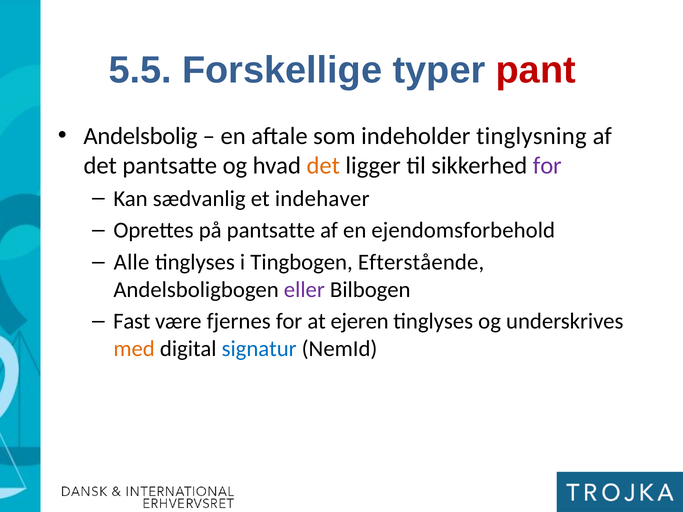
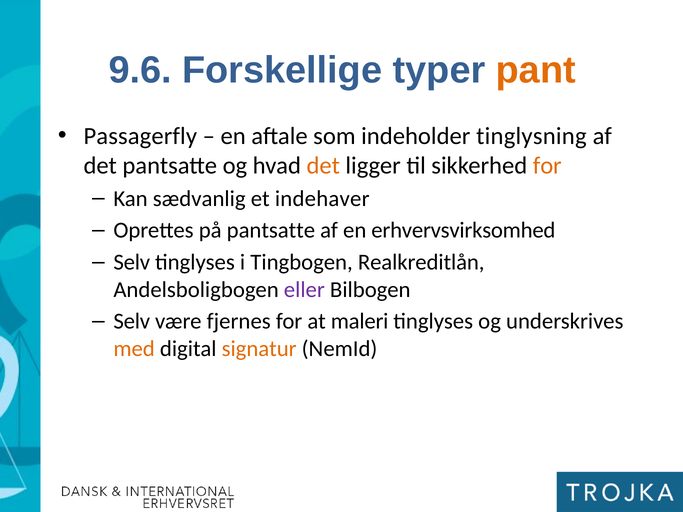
5.5: 5.5 -> 9.6 (140, 70)
pant colour: red -> orange (536, 70)
Andelsbolig: Andelsbolig -> Passagerfly (140, 136)
for colour: purple -> orange (547, 166)
ejendomsforbehold: ejendomsforbehold -> erhvervsvirksomhed (463, 231)
Alle: Alle -> Selv (132, 262)
Efterstående: Efterstående -> Realkreditlån (421, 262)
Fast: Fast -> Selv (132, 322)
ejeren: ejeren -> maleri (360, 322)
signatur colour: blue -> orange (259, 349)
